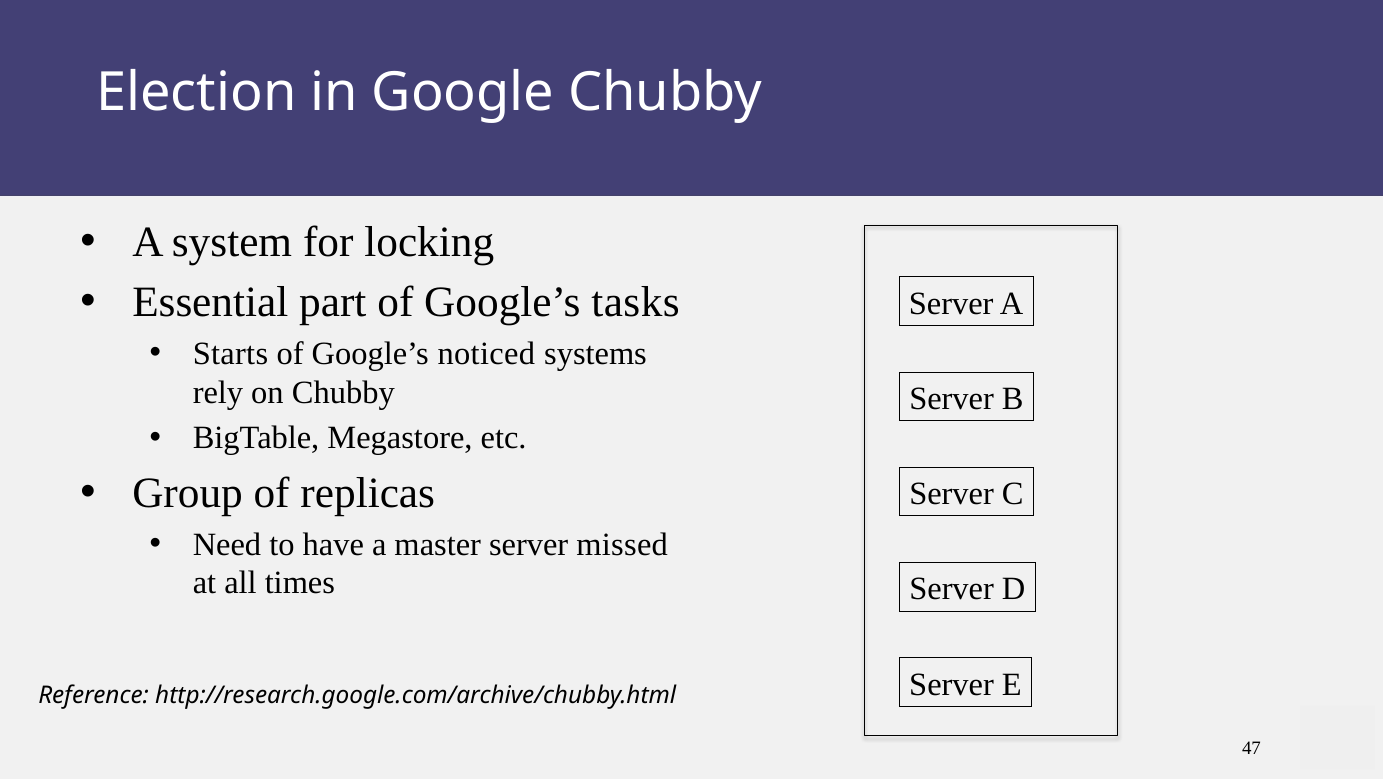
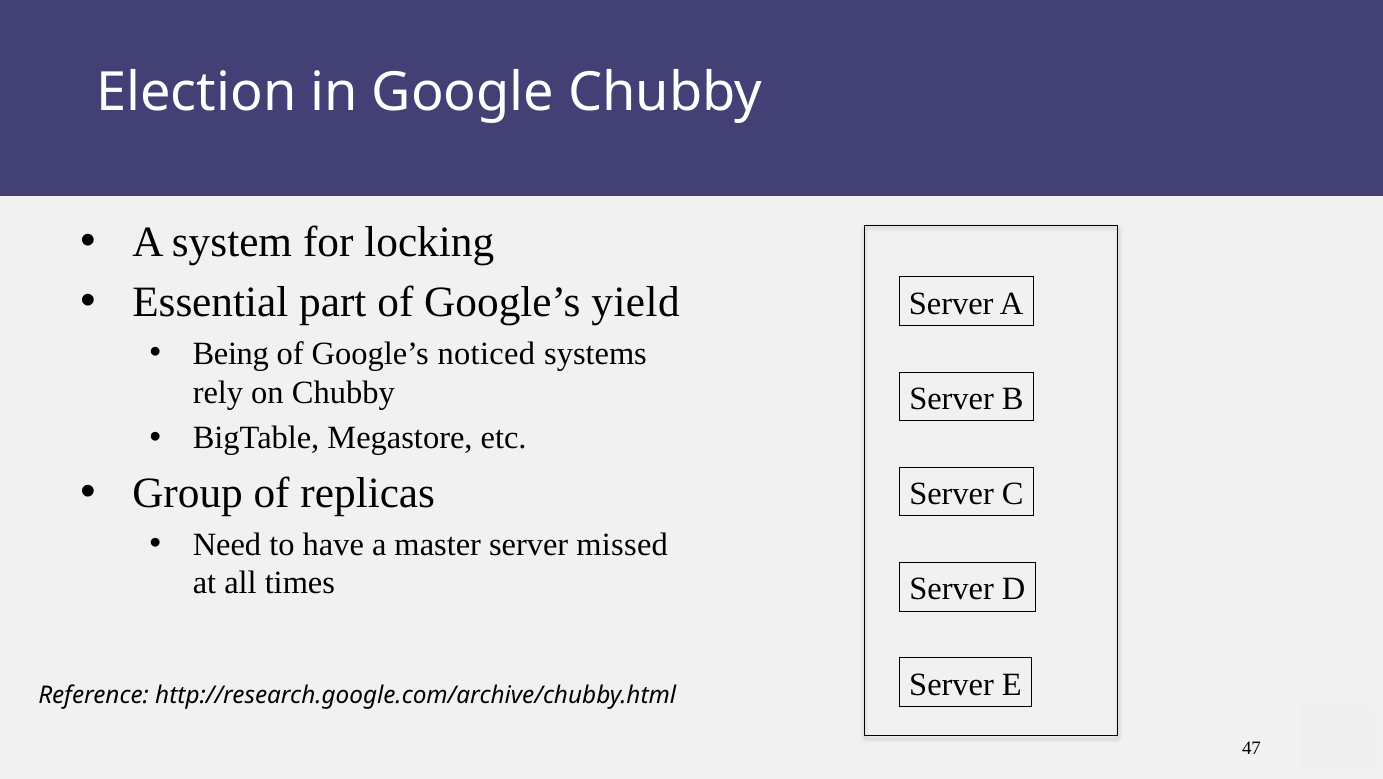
tasks: tasks -> yield (636, 303)
Starts: Starts -> Being (231, 354)
